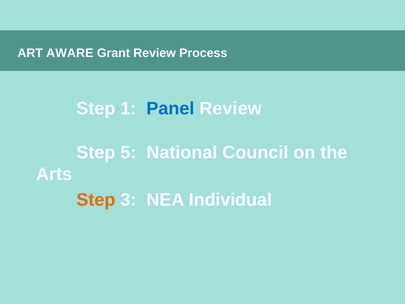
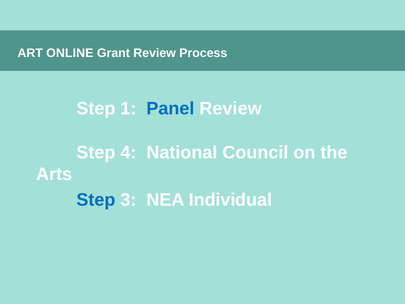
AWARE: AWARE -> ONLINE (70, 53)
5: 5 -> 4 (129, 152)
Step colour: orange -> blue (96, 200)
